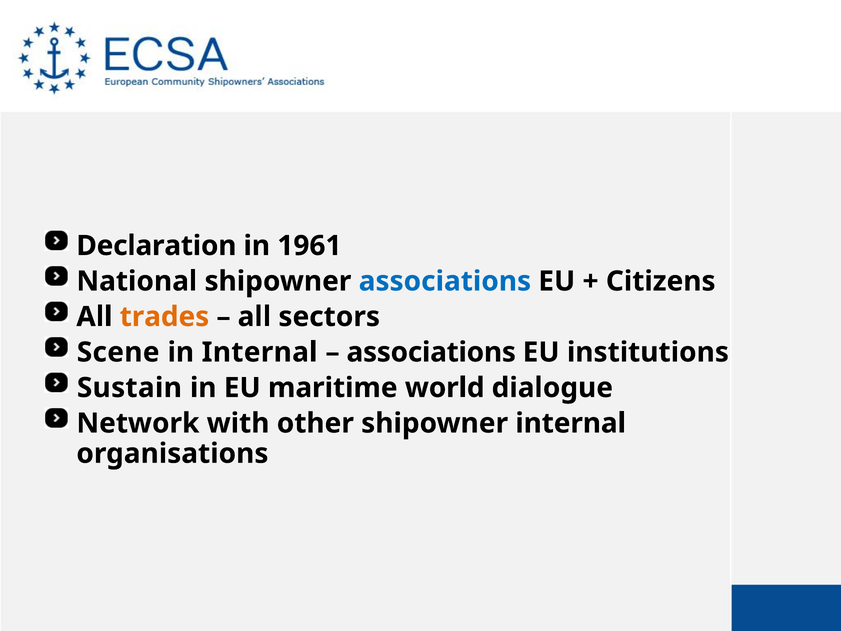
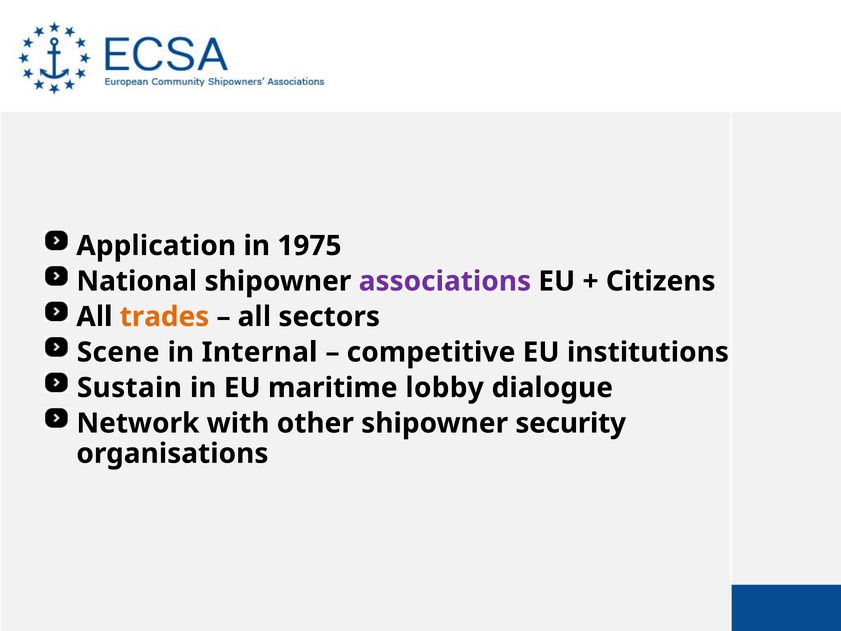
Declaration: Declaration -> Application (156, 246)
1961: 1961 -> 1975 (309, 246)
associations colour: blue -> purple (445, 281)
associations: associations -> competitive (431, 352)
world: world -> lobby (445, 388)
shipowner internal: internal -> security (571, 423)
